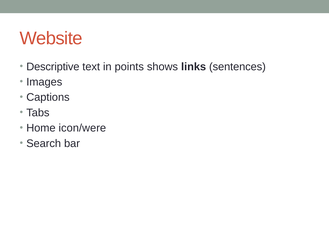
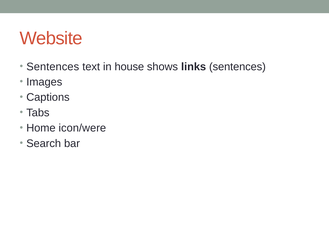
Descriptive: Descriptive -> Sentences (53, 67)
points: points -> house (129, 67)
